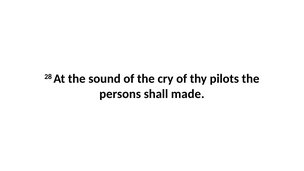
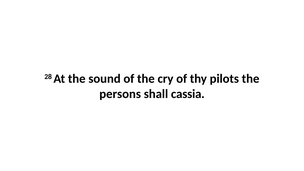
made: made -> cassia (188, 94)
